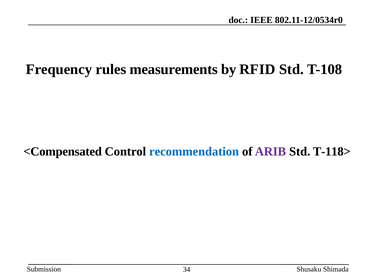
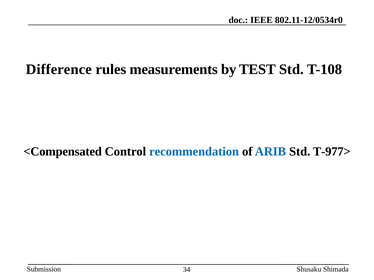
Frequency: Frequency -> Difference (59, 69)
RFID: RFID -> TEST (257, 69)
ARIB colour: purple -> blue (270, 152)
T-118>: T-118> -> T-977> (332, 152)
